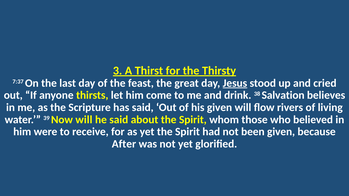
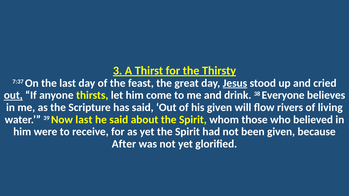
out underline: none -> present (13, 95)
Salvation: Salvation -> Everyone (283, 95)
Now will: will -> last (84, 120)
